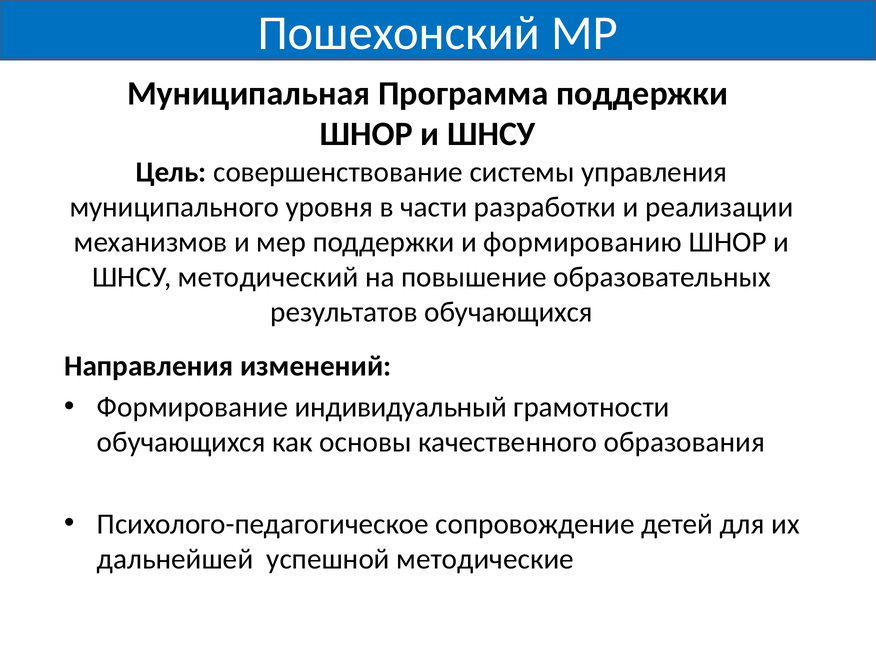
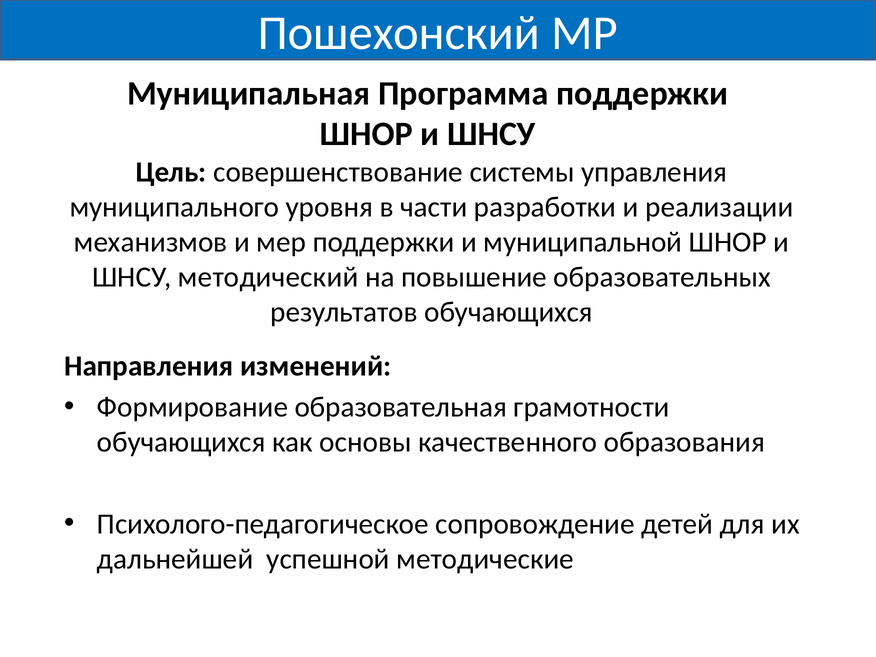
формированию: формированию -> муниципальной (583, 242)
индивидуальный: индивидуальный -> образовательная (401, 407)
